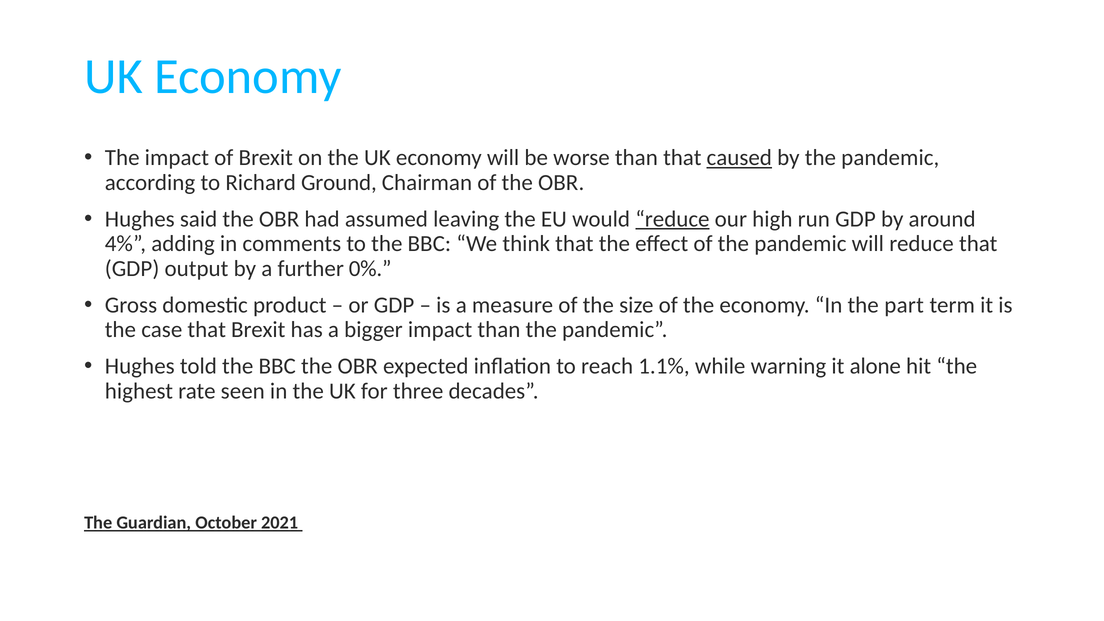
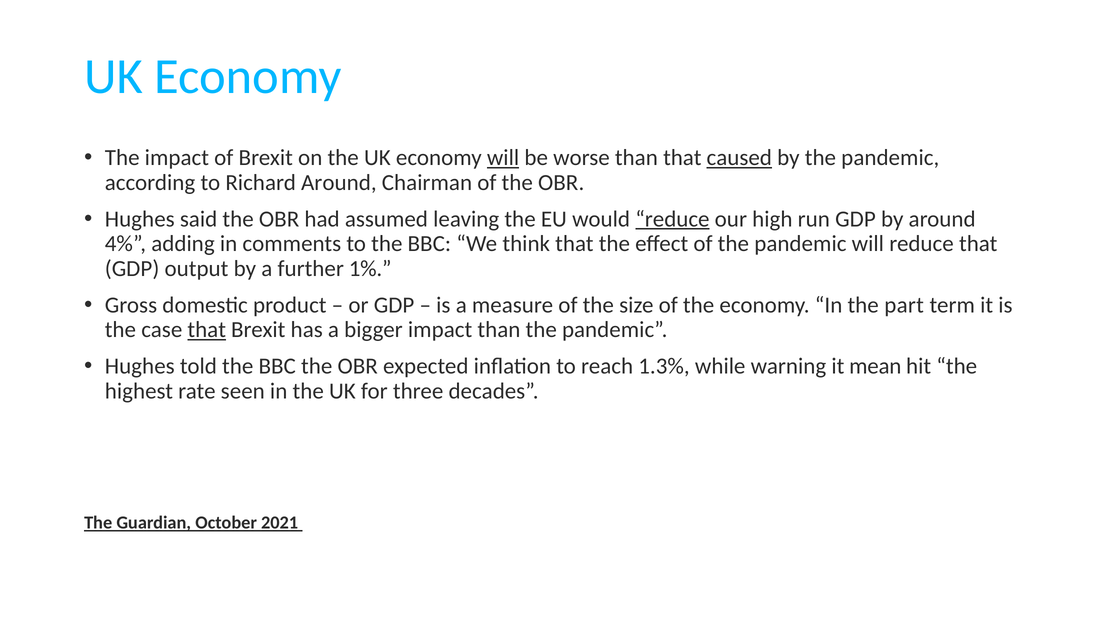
will underline: none -> present (503, 158)
Richard Ground: Ground -> Around (339, 183)
0%: 0% -> 1% (370, 269)
that underline: none -> present (207, 330)
1.1%: 1.1% -> 1.3% (664, 366)
alone: alone -> mean (875, 366)
